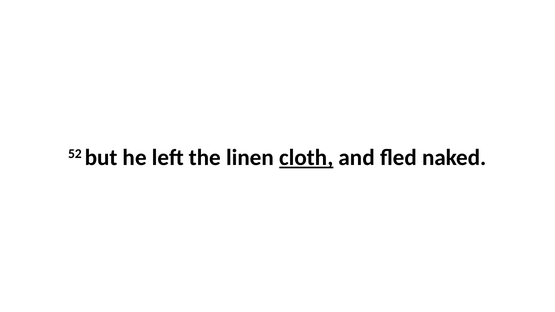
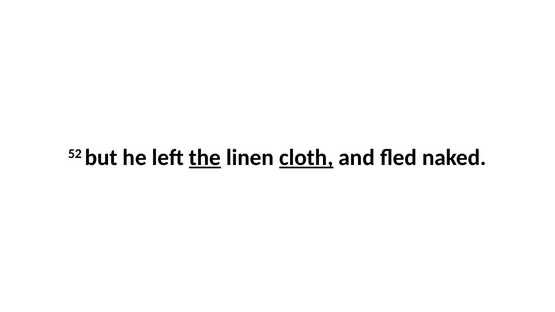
the underline: none -> present (205, 158)
